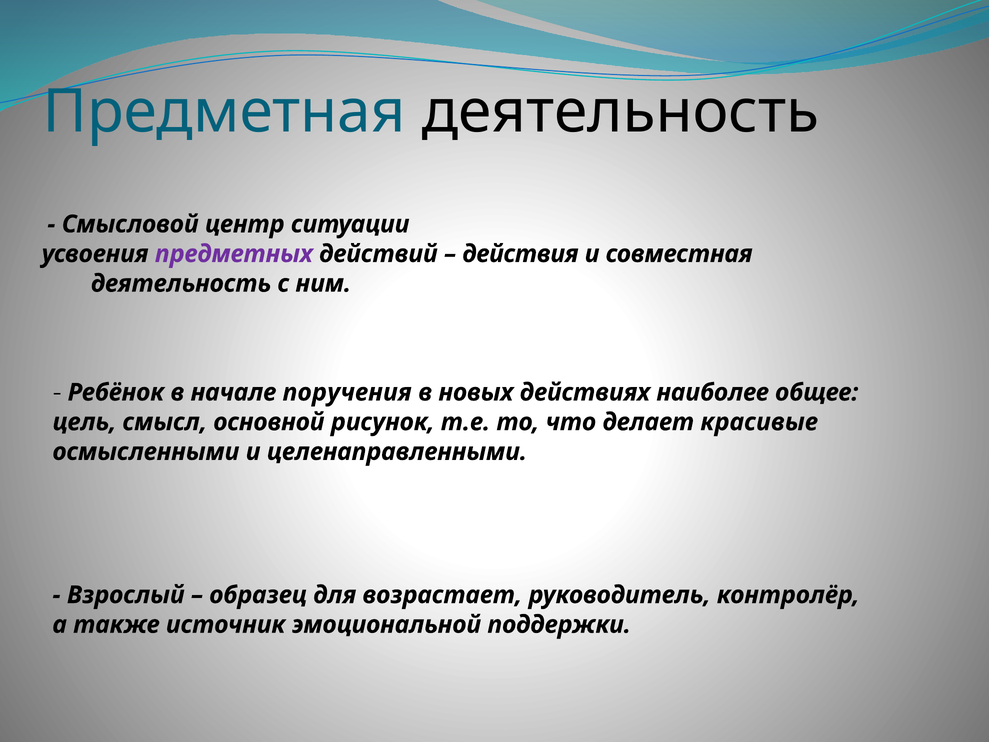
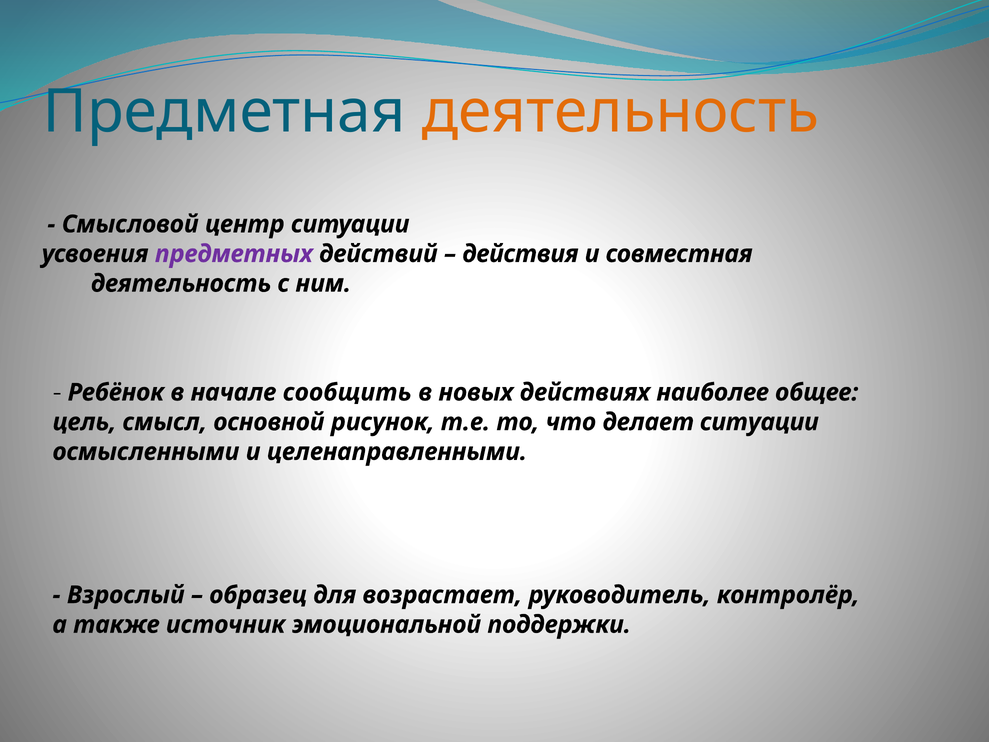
деятельность colour: black -> orange (620, 112)
поручения: поручения -> сообщить (347, 392)
делает красивые: красивые -> ситуации (759, 422)
